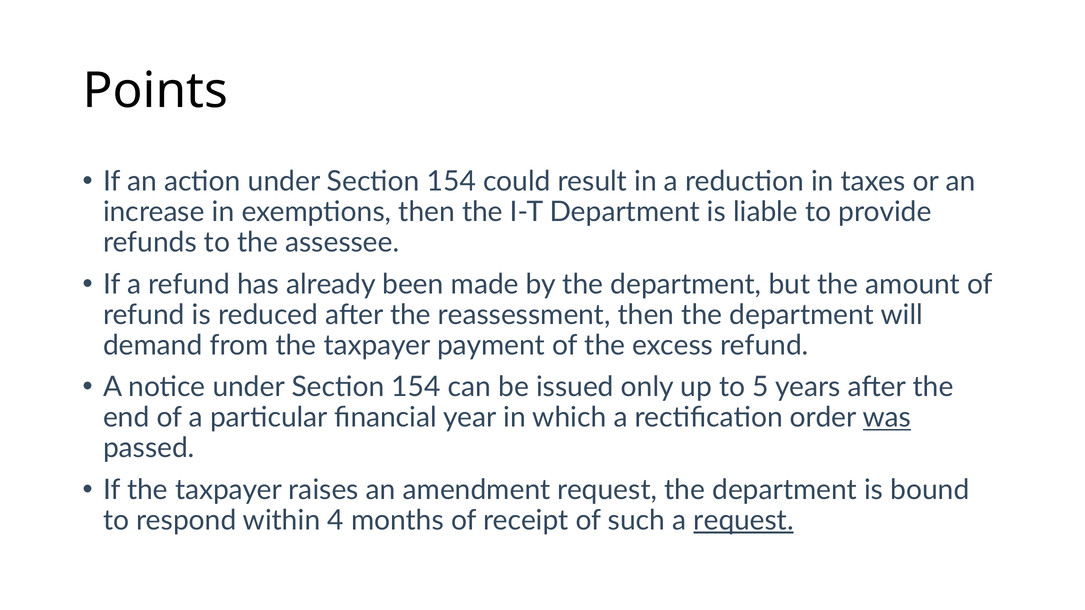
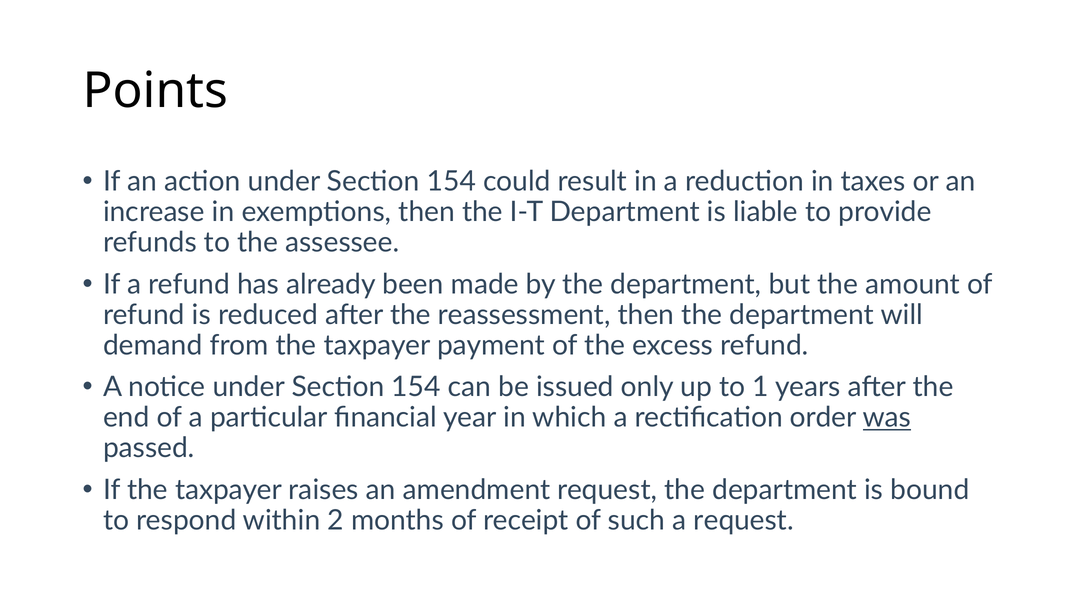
5: 5 -> 1 (761, 387)
4: 4 -> 2 (336, 521)
request underline: present -> none (744, 521)
